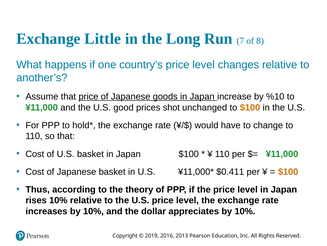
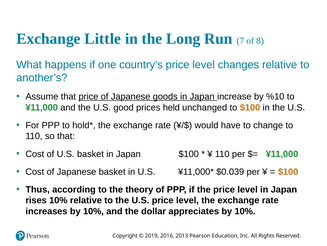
shot: shot -> held (171, 107)
$0.411: $0.411 -> $0.039 (230, 171)
